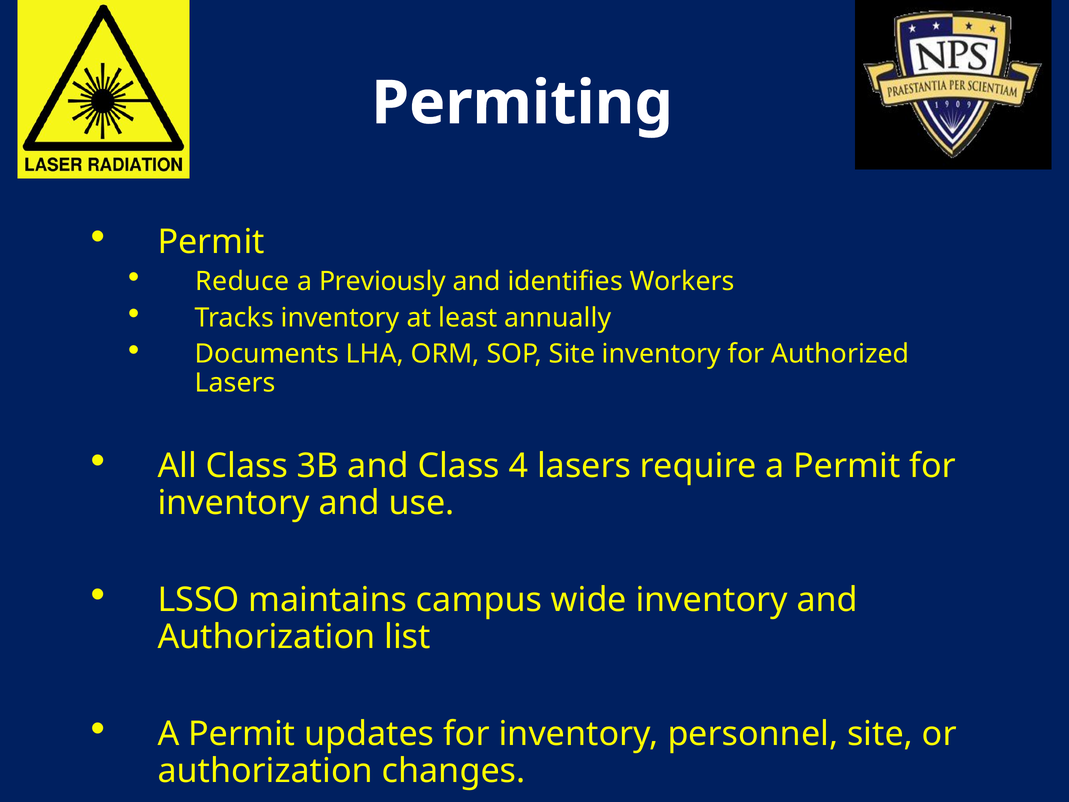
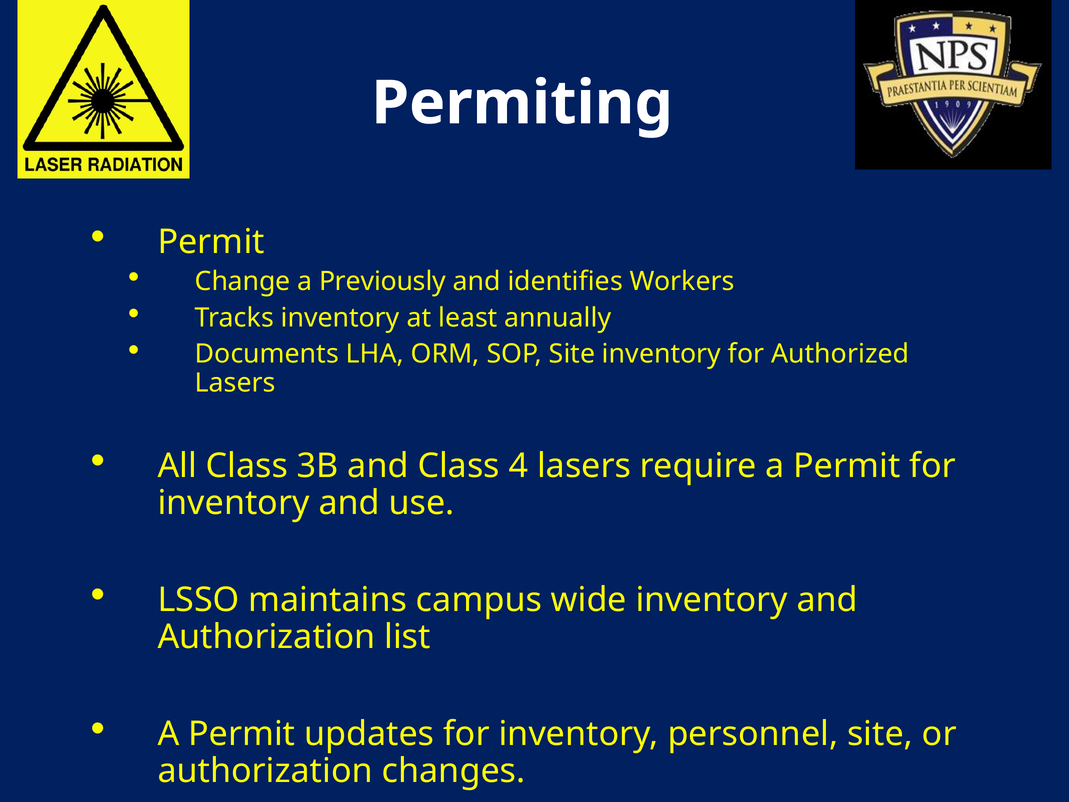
Reduce: Reduce -> Change (243, 281)
